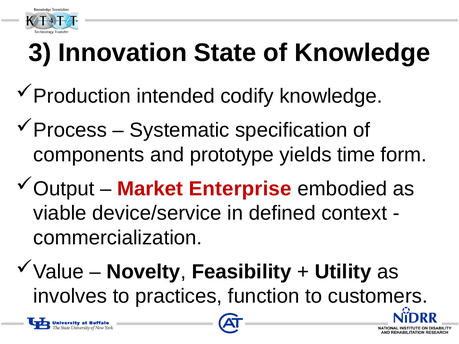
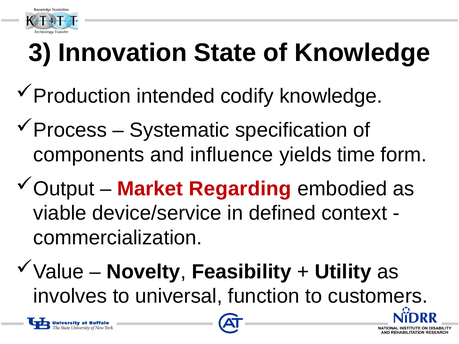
prototype: prototype -> influence (232, 155)
Enterprise: Enterprise -> Regarding (240, 189)
practices: practices -> universal (179, 296)
